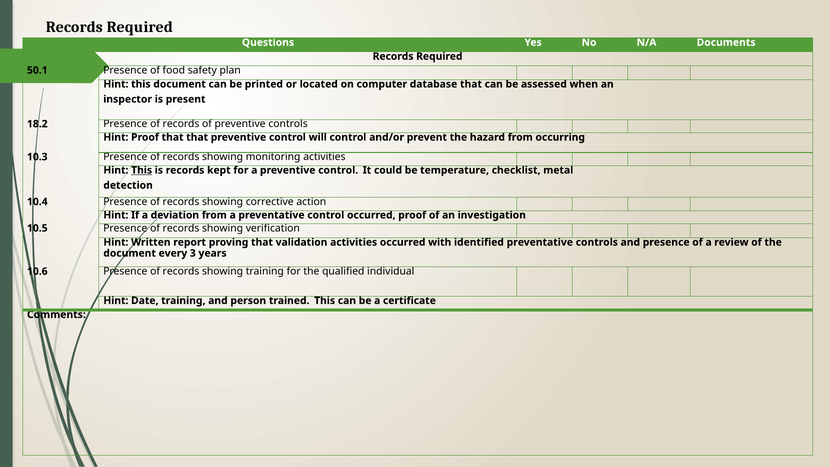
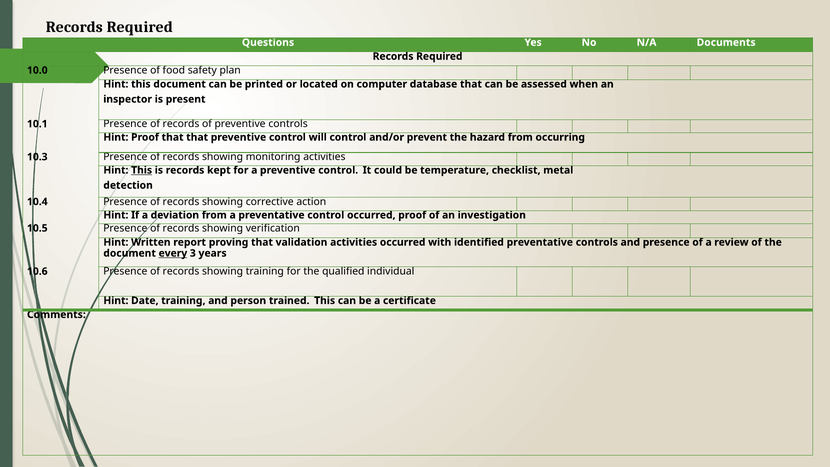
50.1: 50.1 -> 10.0 (37, 70)
18.2: 18.2 -> 10.1 (37, 124)
every underline: none -> present (173, 253)
